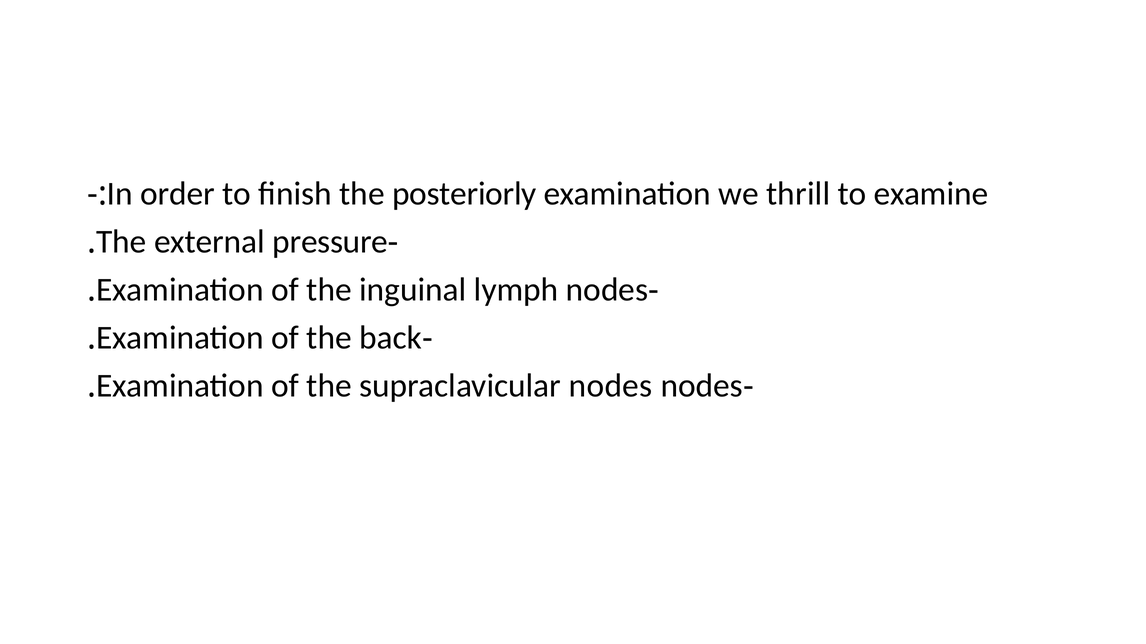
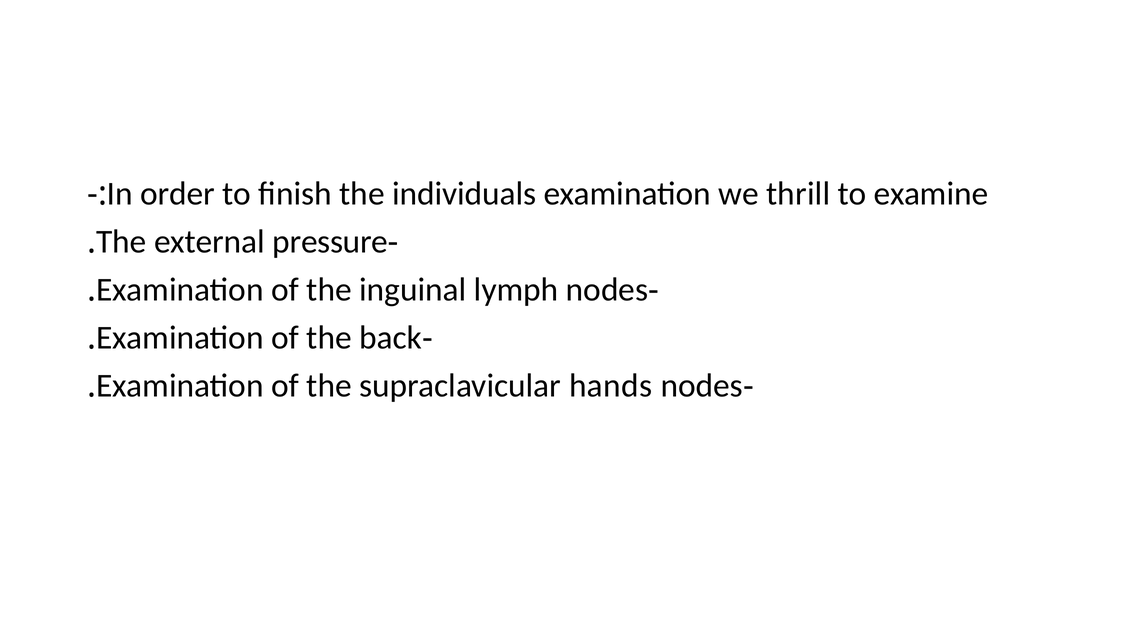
posteriorly: posteriorly -> individuals (464, 194)
supraclavicular nodes: nodes -> hands (611, 386)
